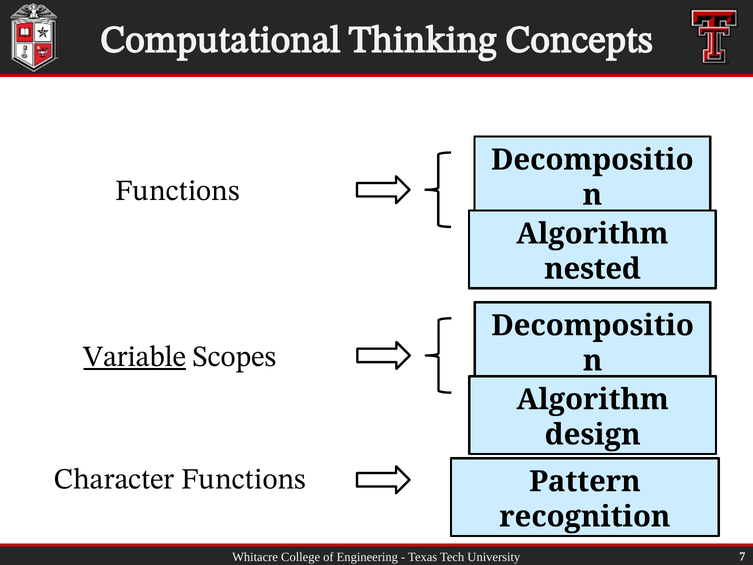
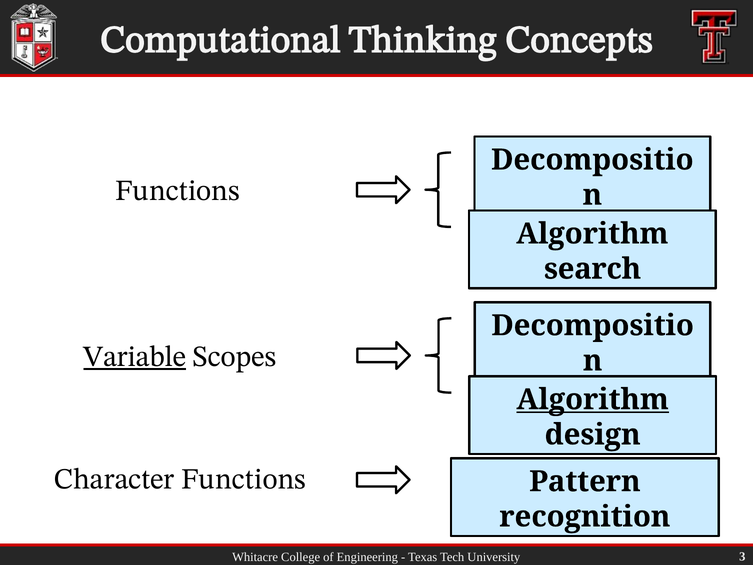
nested: nested -> search (593, 269)
Algorithm underline: none -> present (593, 399)
7: 7 -> 3 (742, 556)
